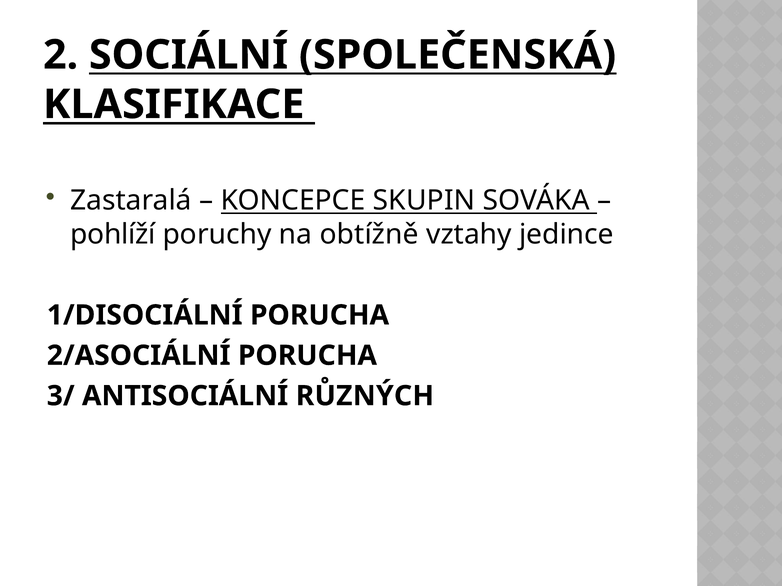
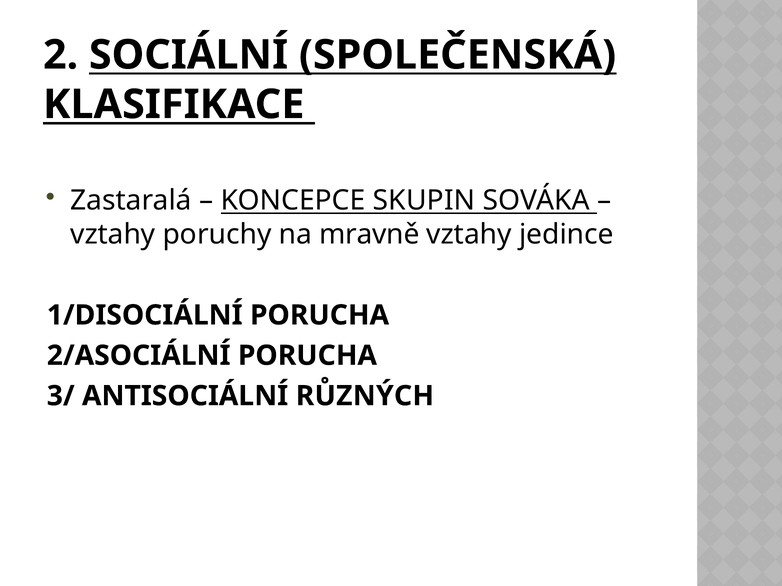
pohlíží: pohlíží -> vztahy (113, 235)
obtížně: obtížně -> mravně (369, 235)
